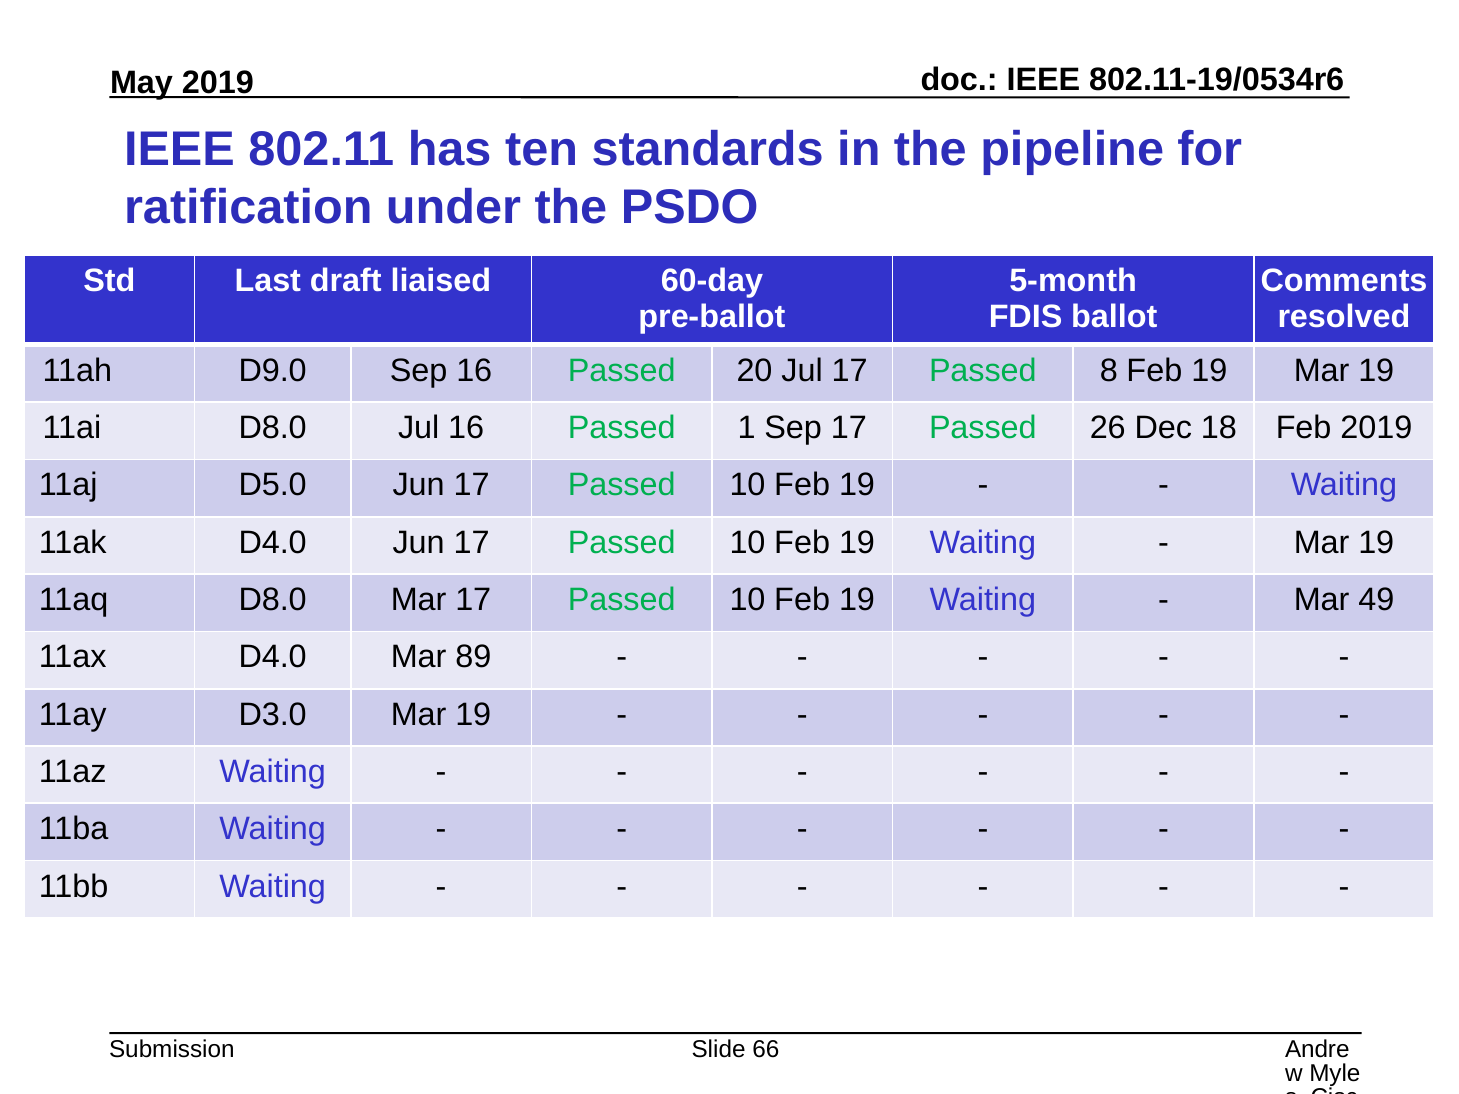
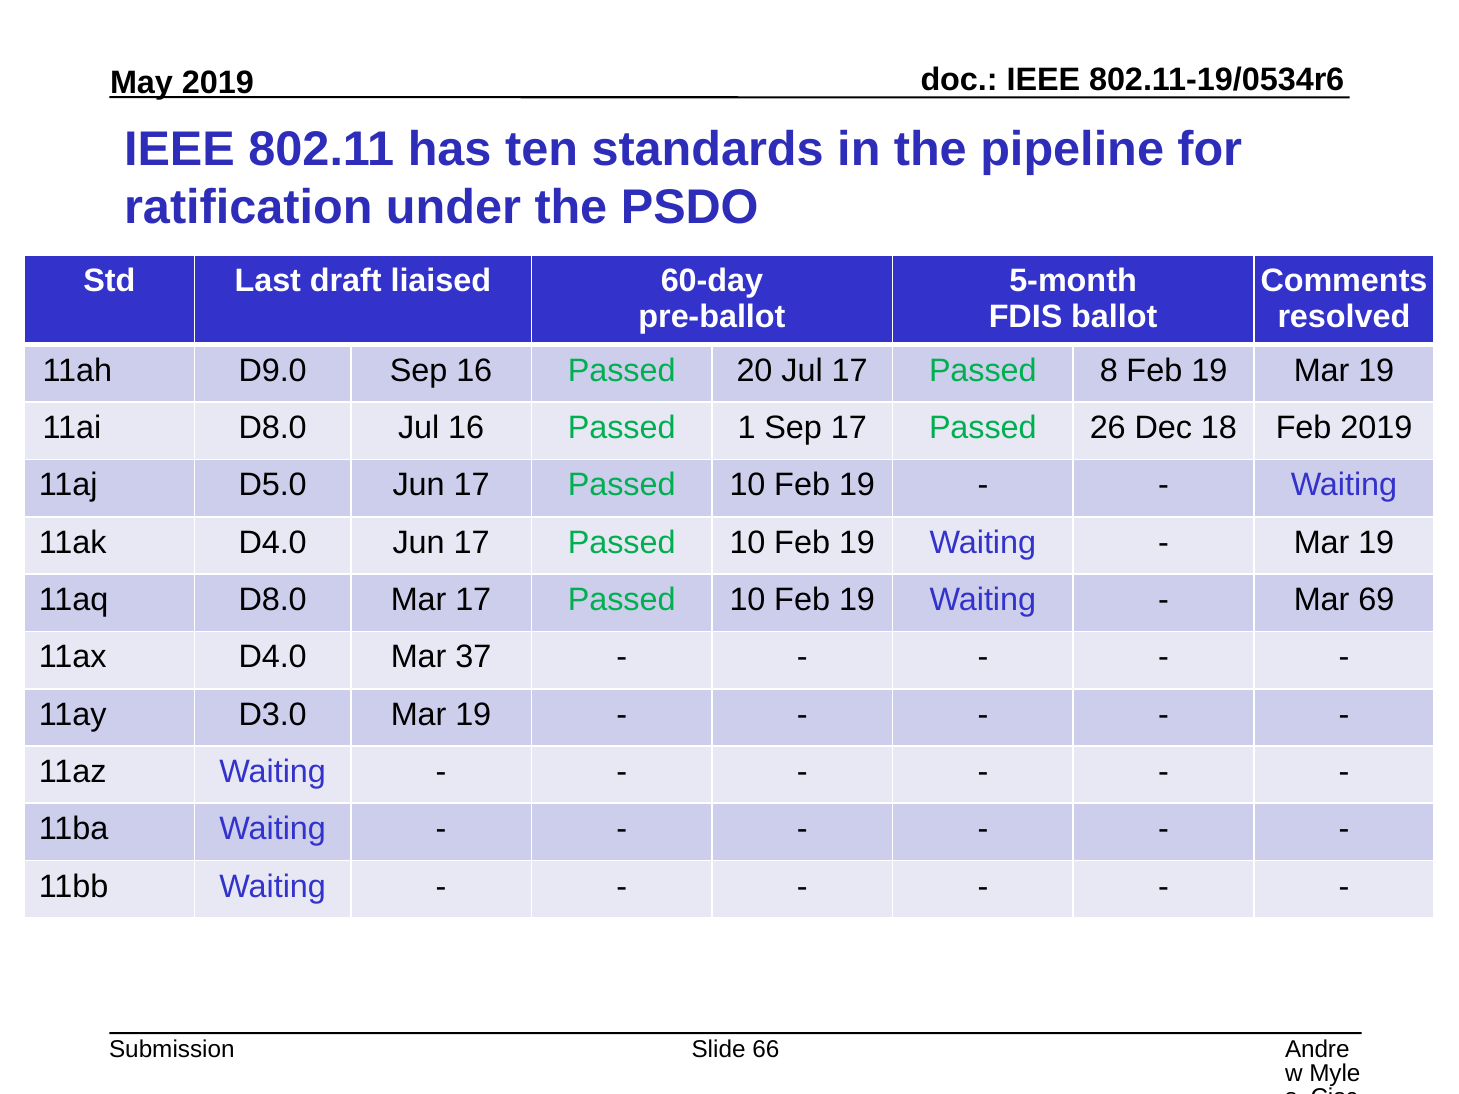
49: 49 -> 69 (1376, 600)
89: 89 -> 37 (473, 657)
